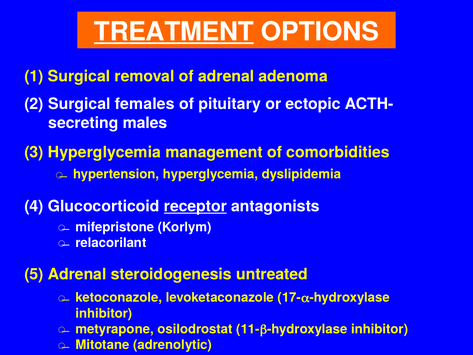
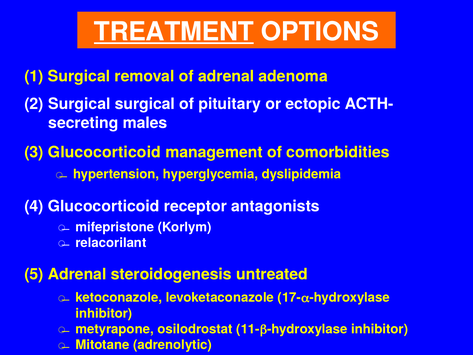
Surgical females: females -> surgical (145, 104)
3 Hyperglycemia: Hyperglycemia -> Glucocorticoid (104, 152)
receptor underline: present -> none (195, 206)
